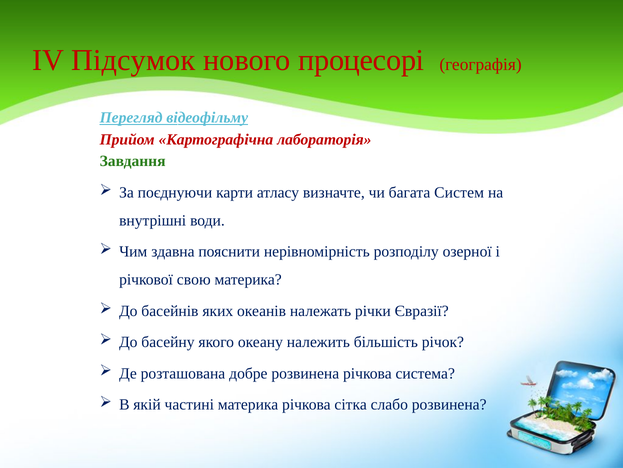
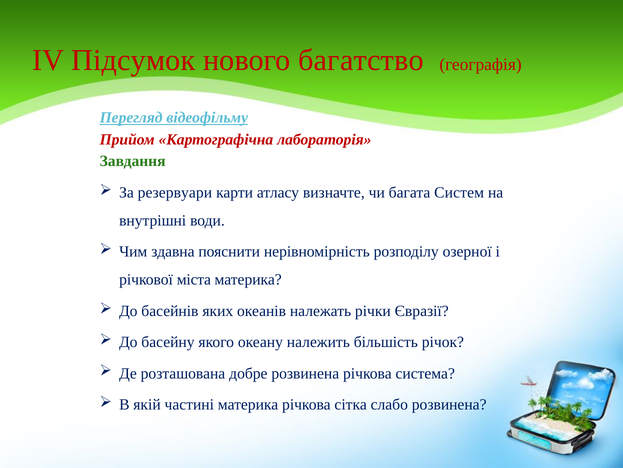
процесорі: процесорі -> багатство (361, 60)
поєднуючи: поєднуючи -> резервуари (175, 192)
свою: свою -> міста (194, 279)
